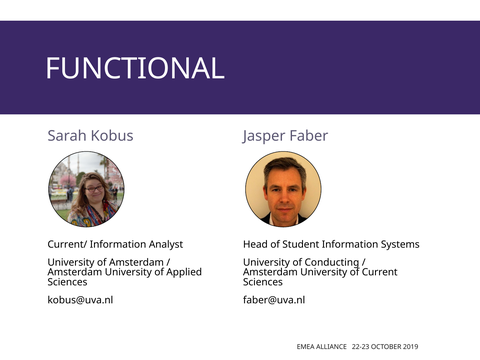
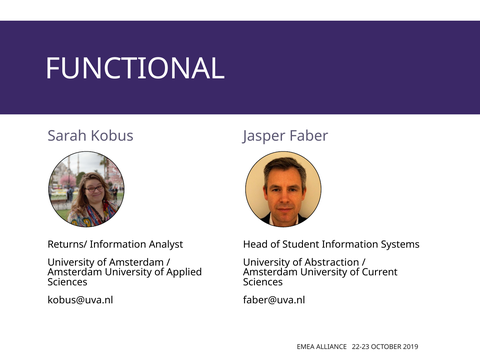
Current/: Current/ -> Returns/ (67, 245)
Conducting: Conducting -> Abstraction (332, 263)
